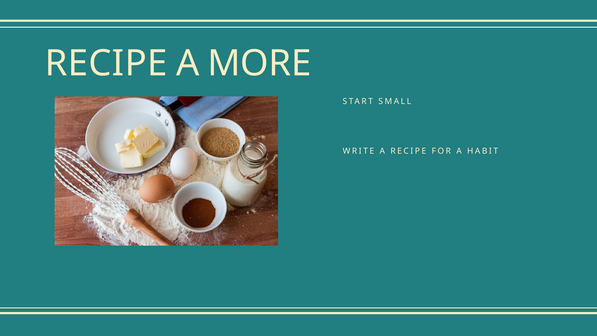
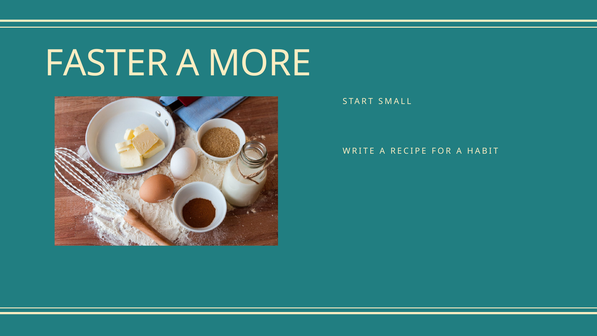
RECIPE: RECIPE -> FASTER (106, 63)
